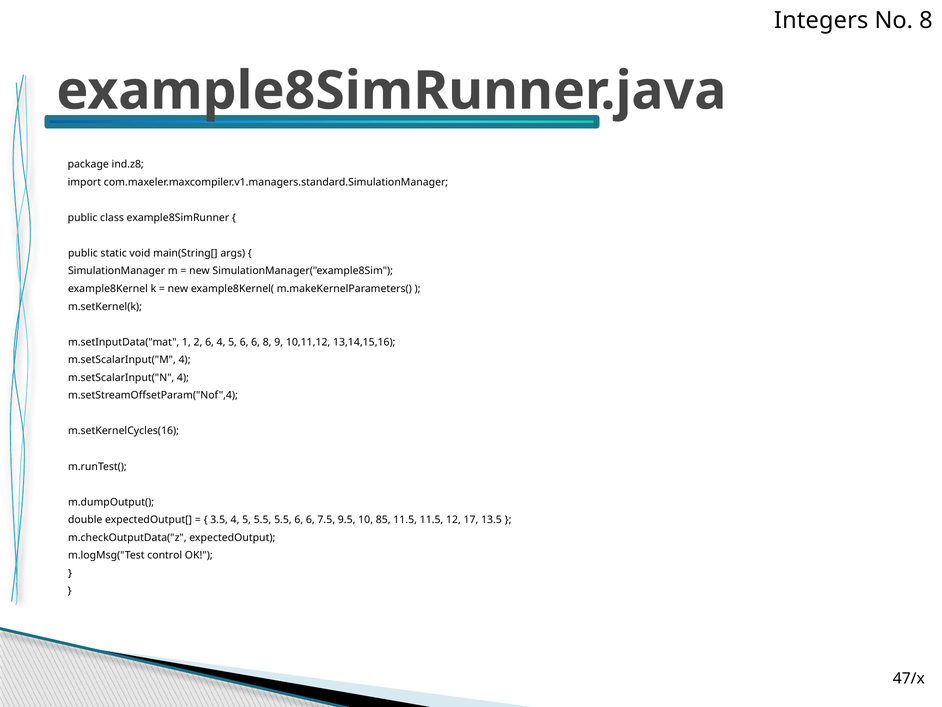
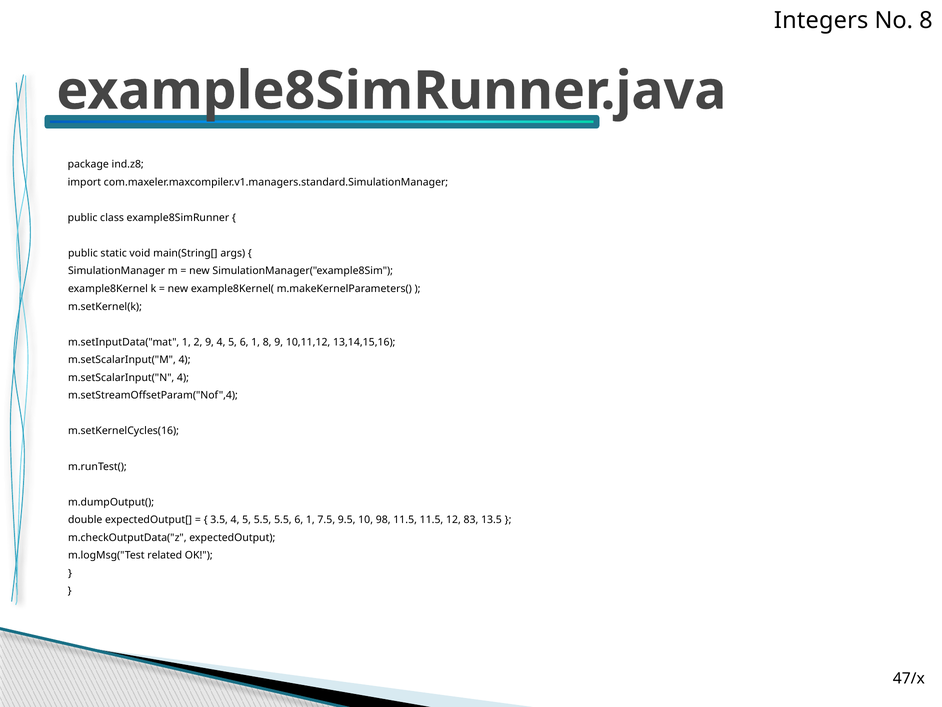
2 6: 6 -> 9 (210, 342)
5 6 6: 6 -> 1 (256, 342)
5.5 6 6: 6 -> 1 (310, 520)
85: 85 -> 98 (383, 520)
17: 17 -> 83 (471, 520)
control: control -> related (165, 555)
